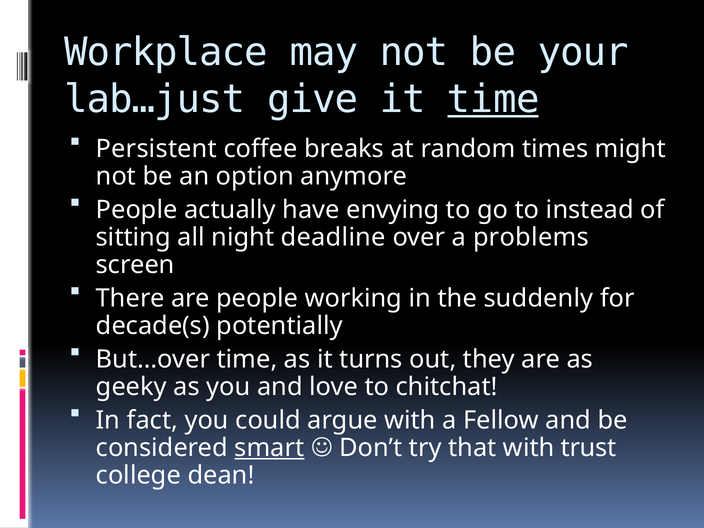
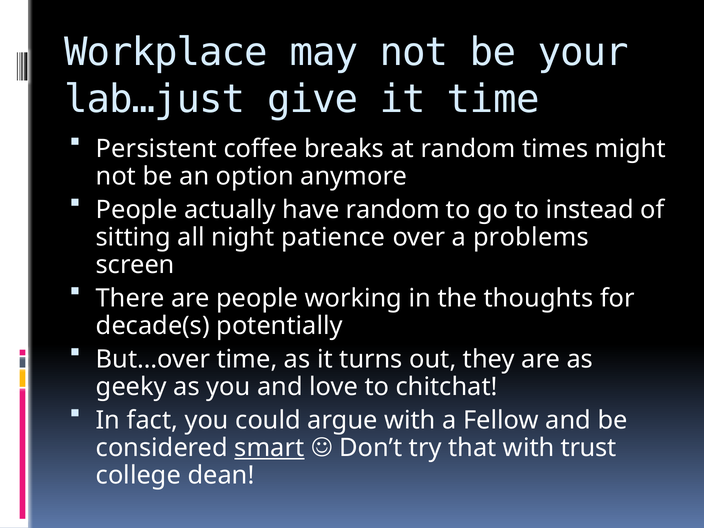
time underline: present -> none (493, 100)
have envying: envying -> random (393, 210)
deadline: deadline -> patience (333, 237)
suddenly: suddenly -> thoughts (538, 299)
